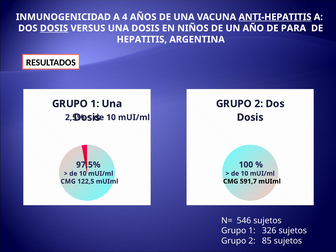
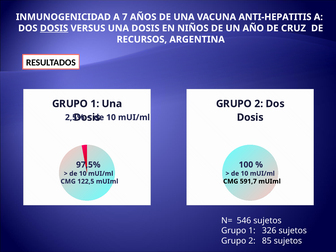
4: 4 -> 7 (125, 17)
ANTI-HEPATITIS underline: present -> none (275, 17)
PARA: PARA -> CRUZ (293, 28)
HEPATITIS: HEPATITIS -> RECURSOS (142, 39)
